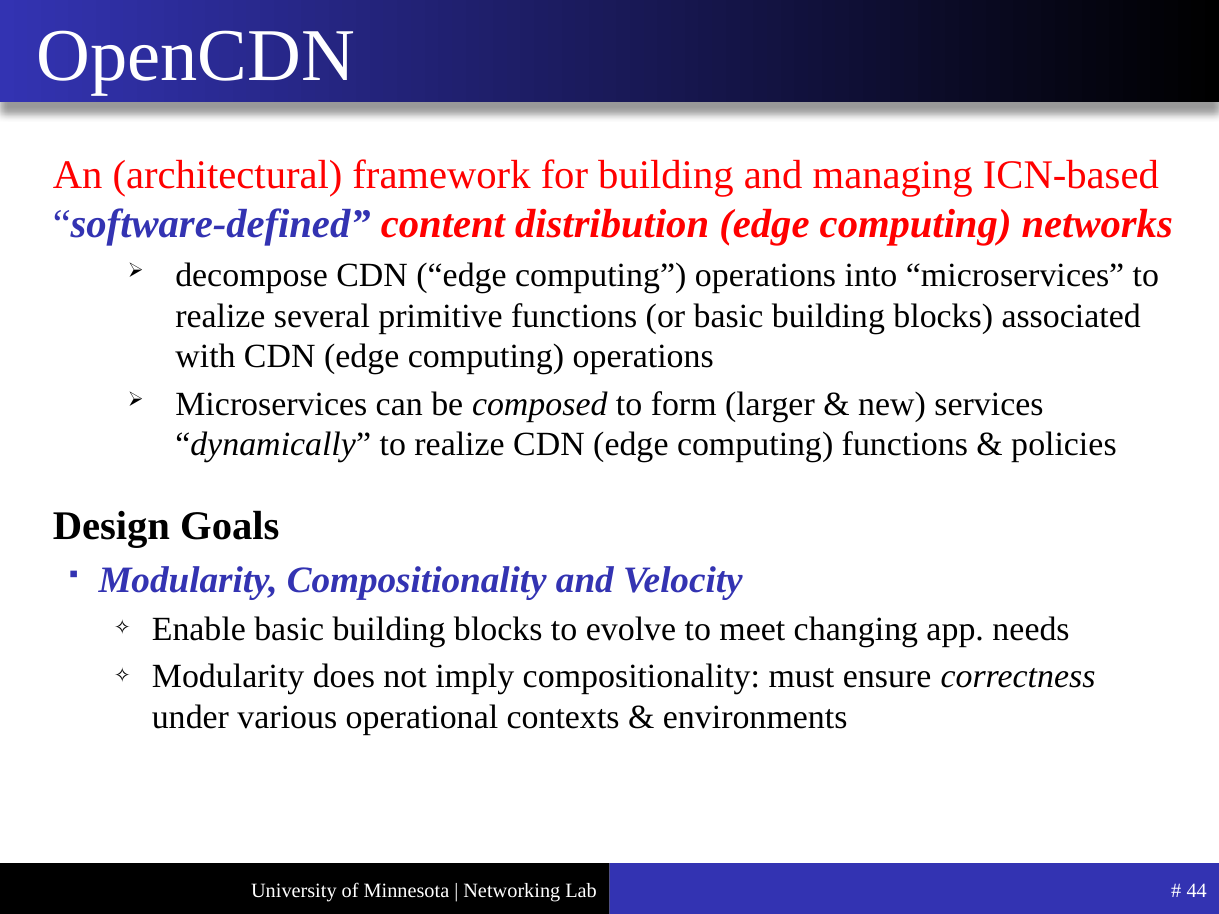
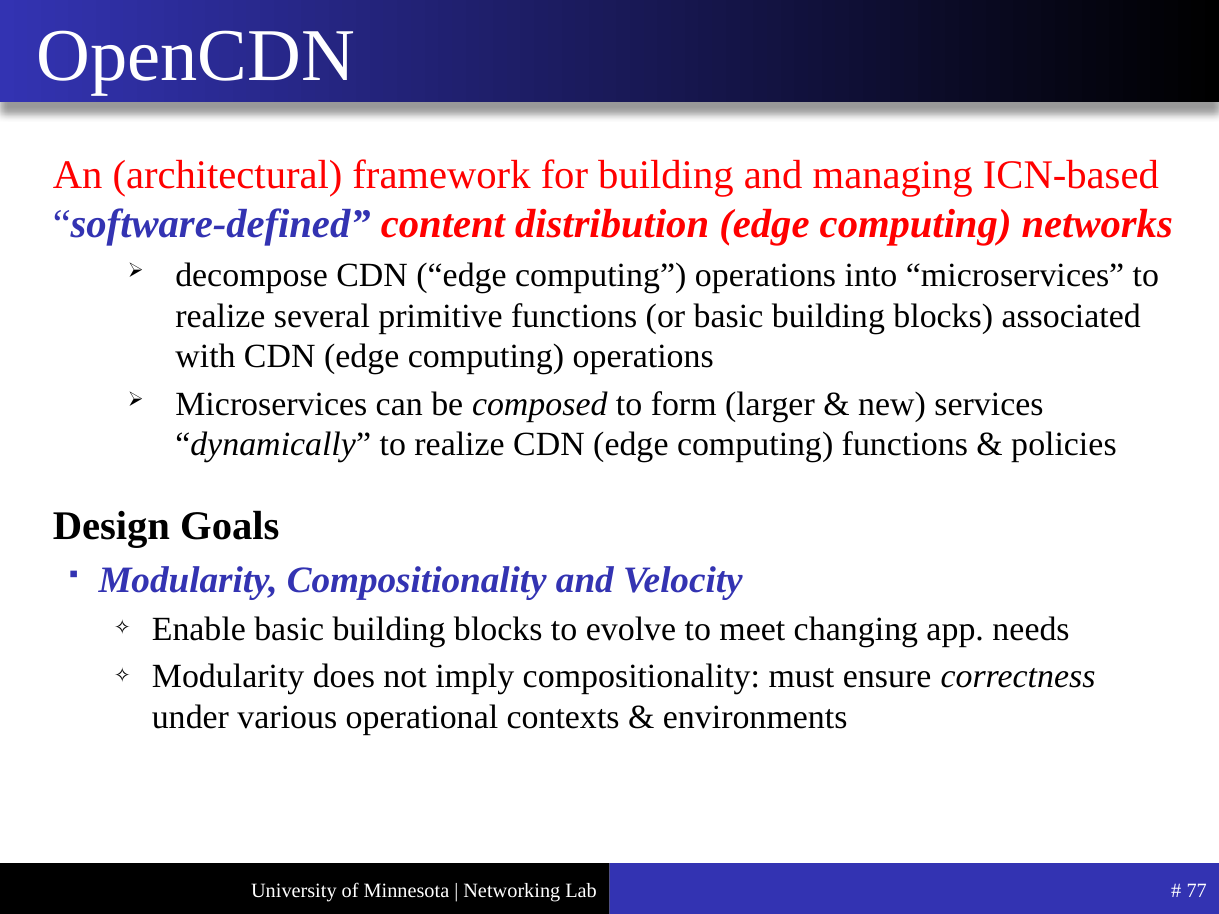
44: 44 -> 77 (1197, 891)
